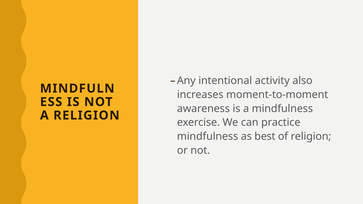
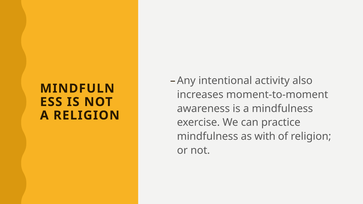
best: best -> with (265, 137)
